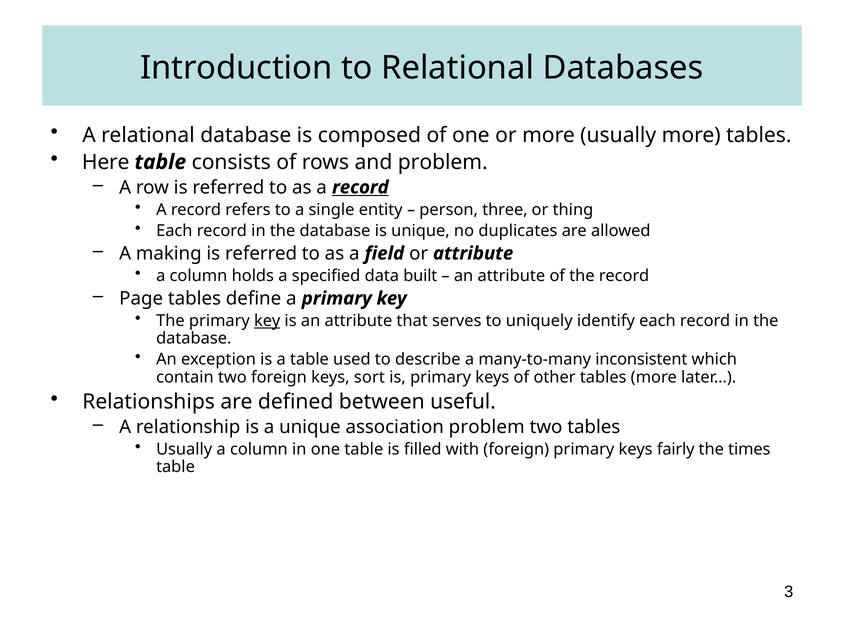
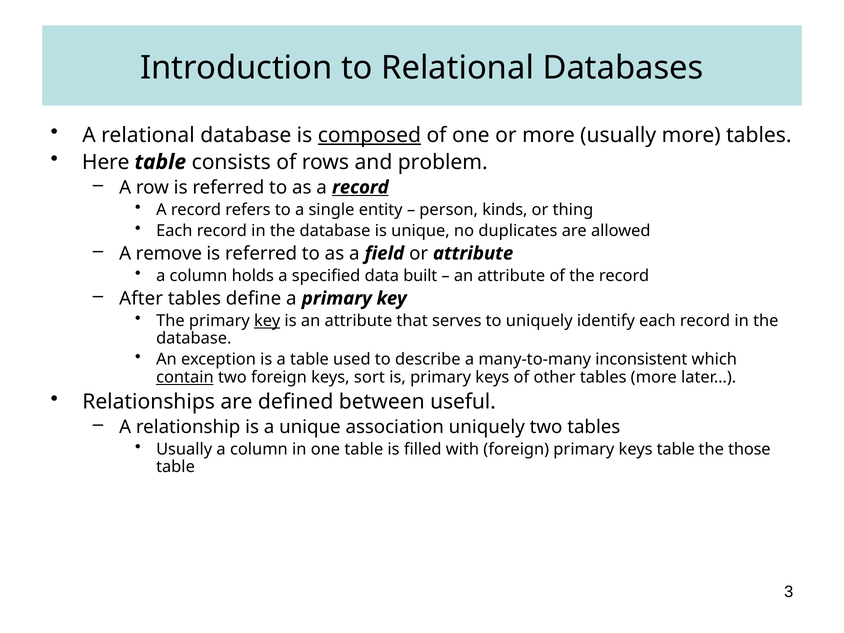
composed underline: none -> present (369, 135)
three: three -> kinds (505, 210)
making: making -> remove (169, 253)
Page: Page -> After (141, 298)
contain underline: none -> present (185, 377)
association problem: problem -> uniquely (487, 427)
keys fairly: fairly -> table (676, 449)
times: times -> those (749, 449)
